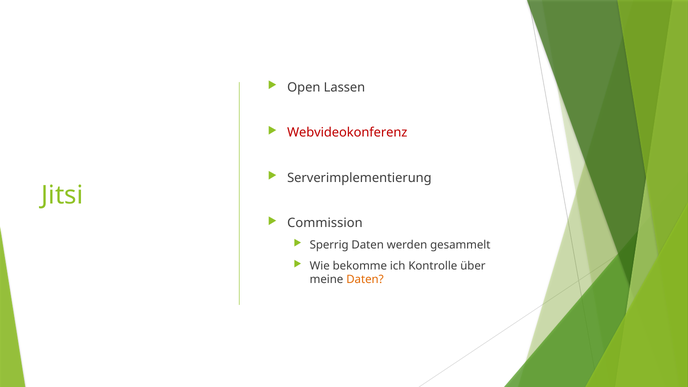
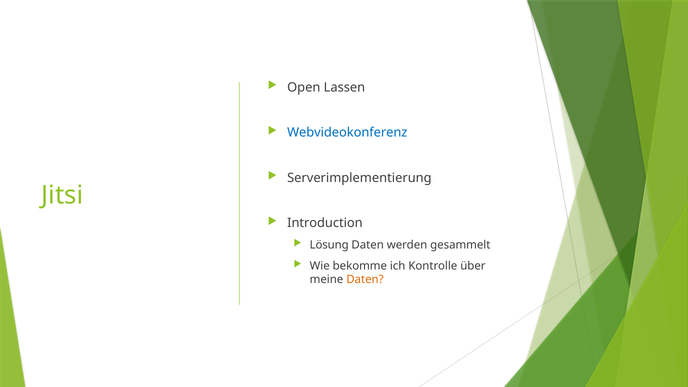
Webvideokonferenz colour: red -> blue (347, 133)
Commission: Commission -> Introduction (325, 223)
Sperrig: Sperrig -> Lösung (329, 245)
